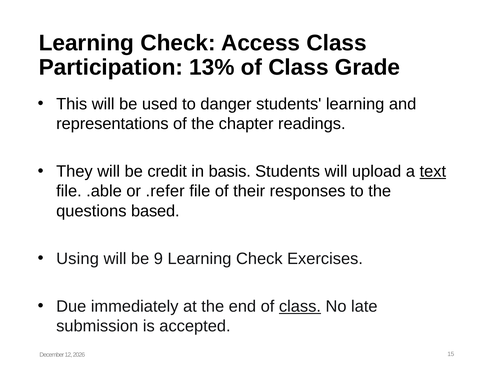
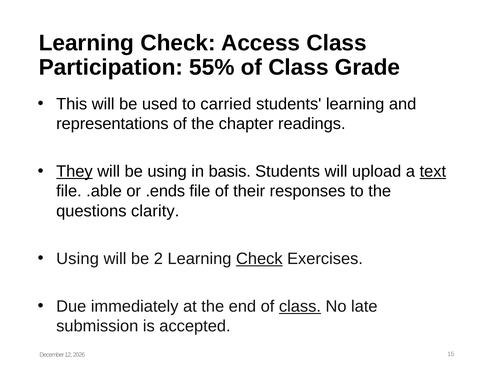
13%: 13% -> 55% (212, 67)
danger: danger -> carried (226, 104)
They underline: none -> present (74, 171)
be credit: credit -> using (167, 171)
.refer: .refer -> .ends (165, 191)
based: based -> clarity (155, 211)
9: 9 -> 2 (158, 258)
Check underline: none -> present (259, 258)
